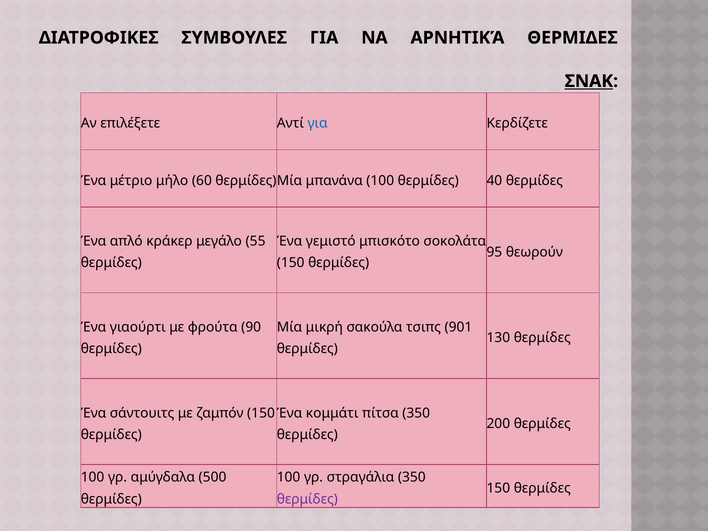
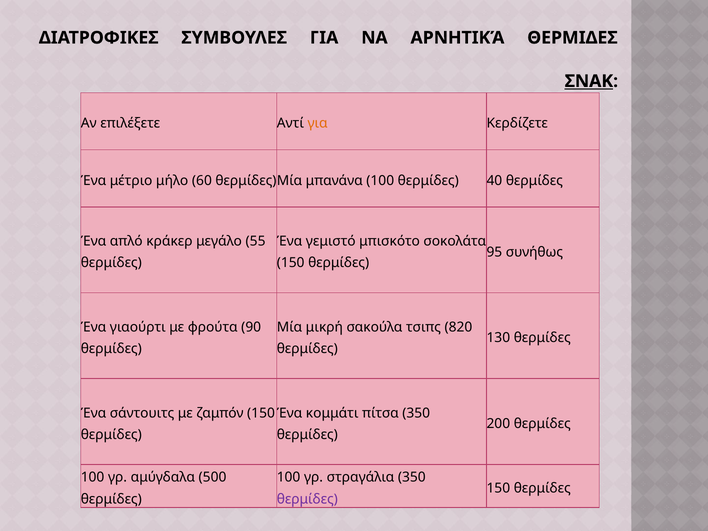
για colour: blue -> orange (318, 123)
θεωρούν: θεωρούν -> συνήθως (534, 252)
901: 901 -> 820 (458, 327)
